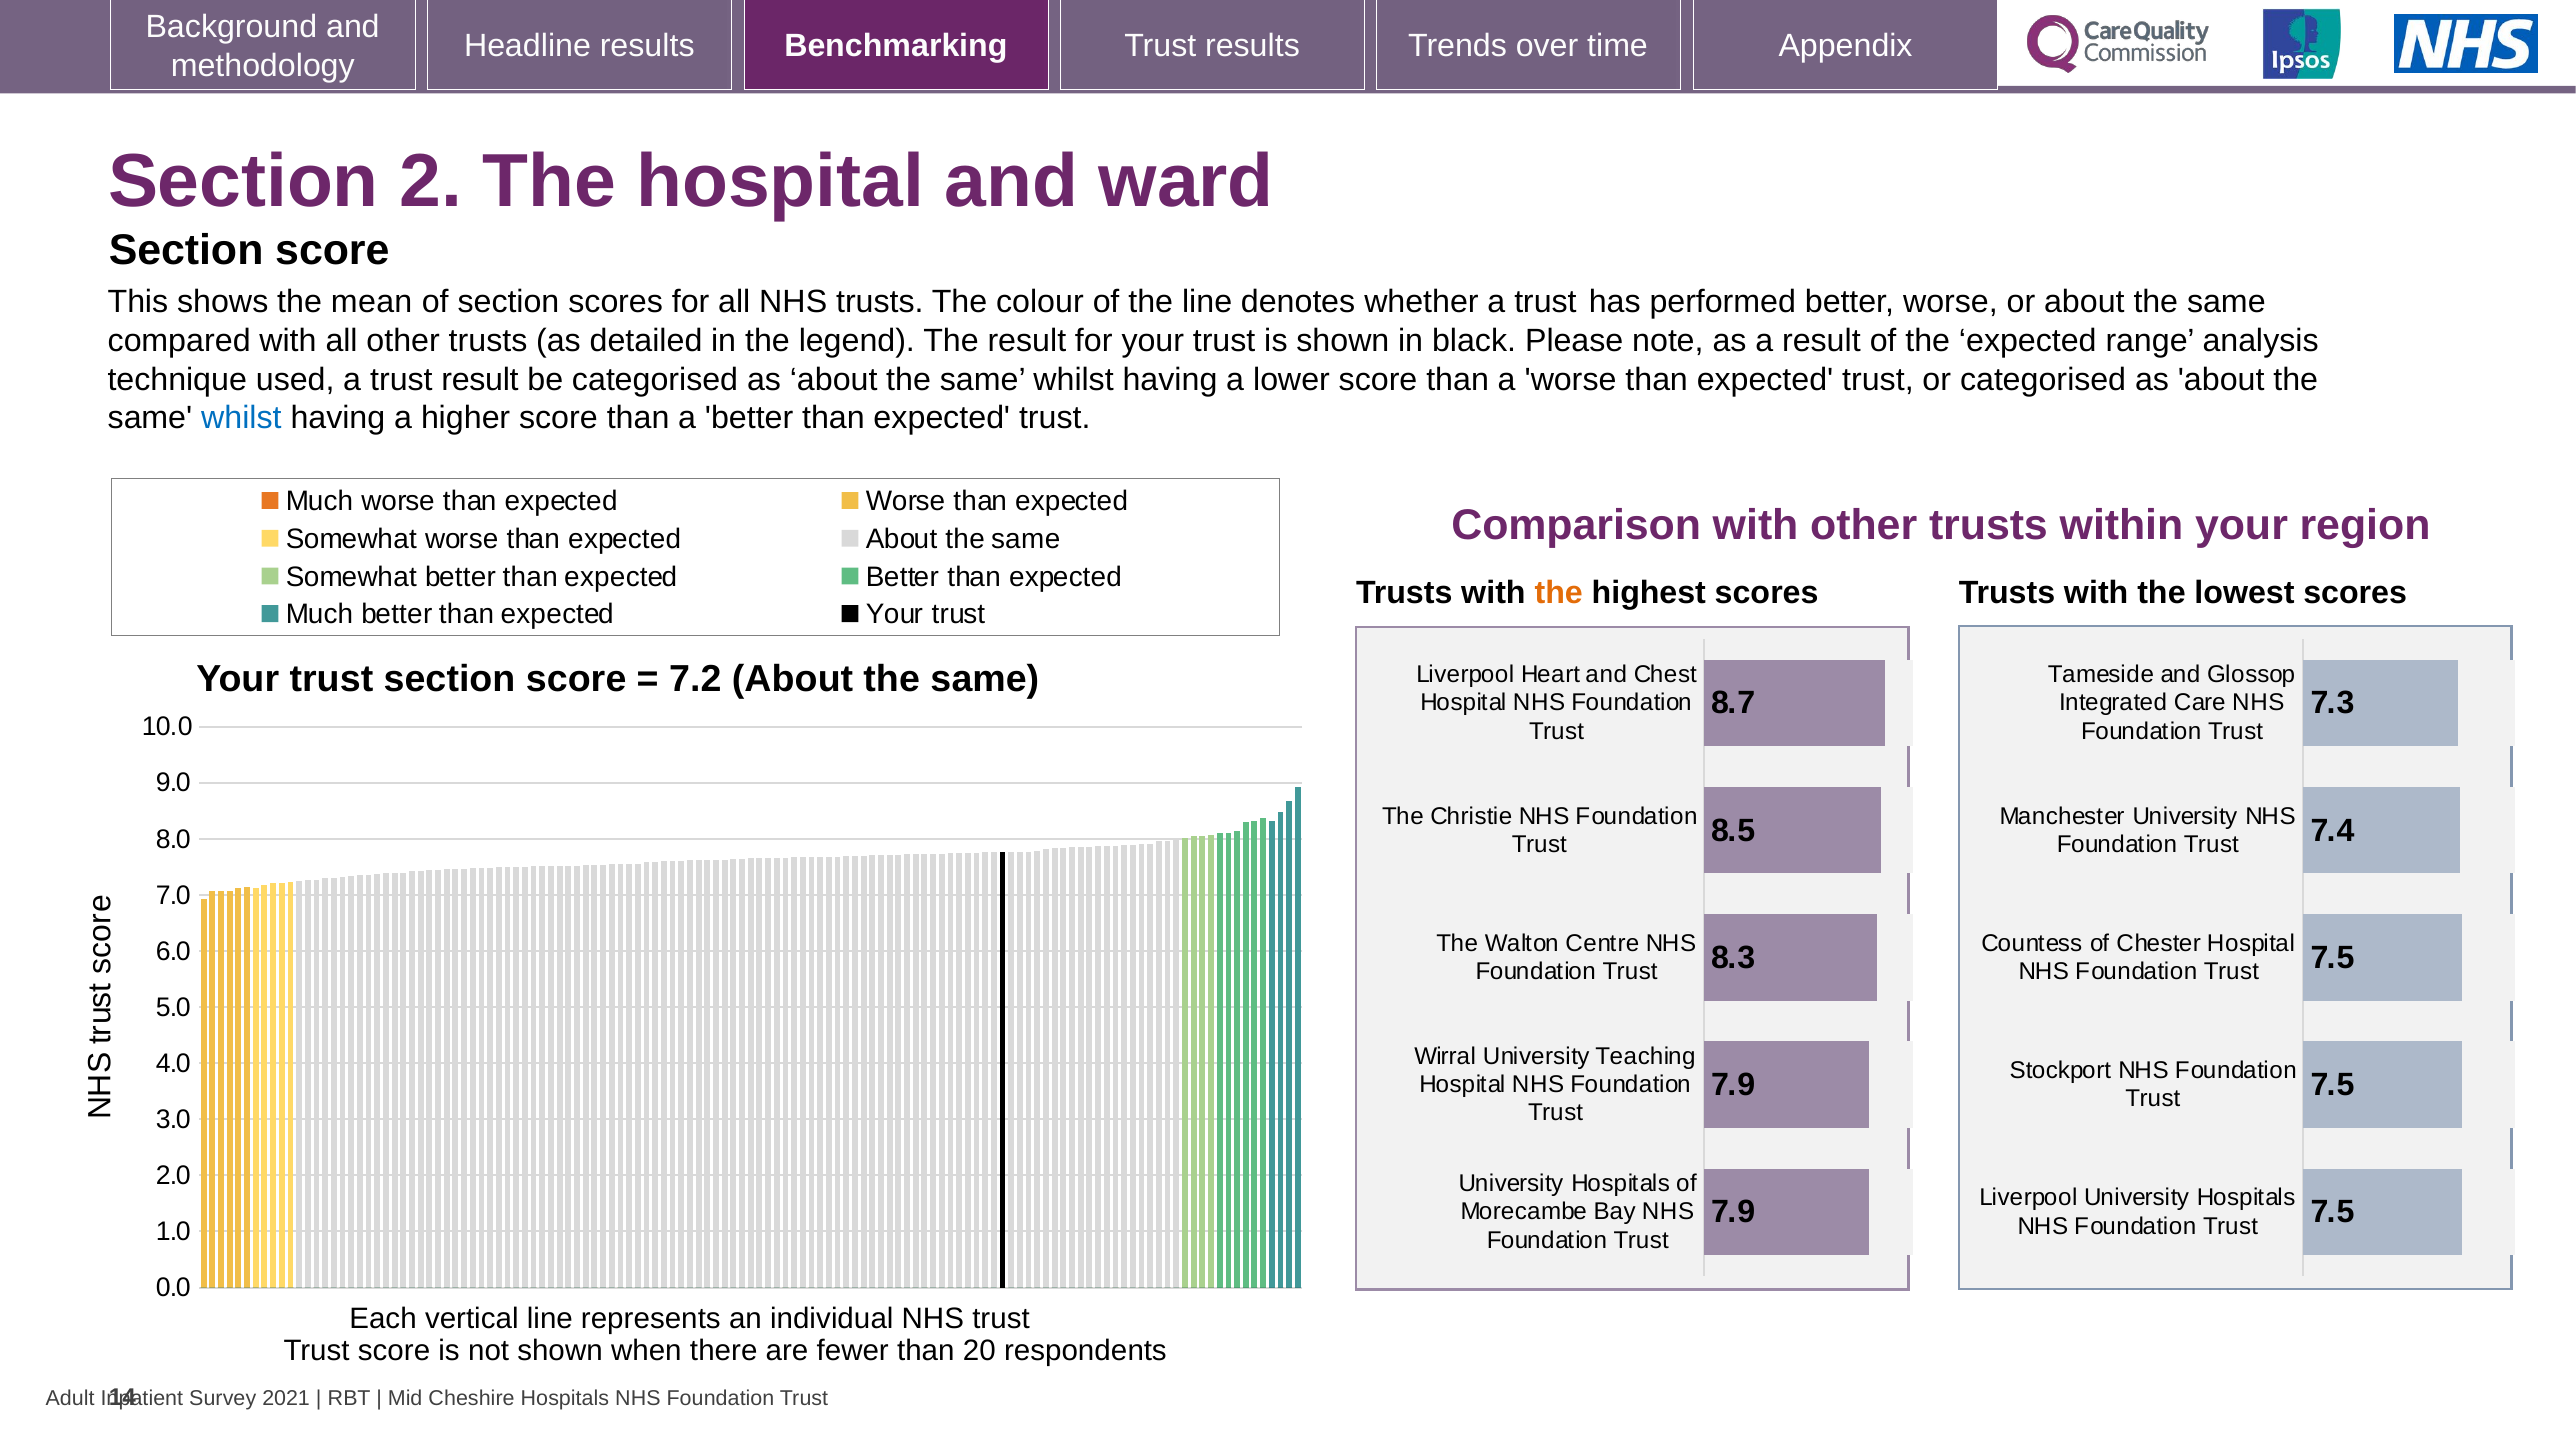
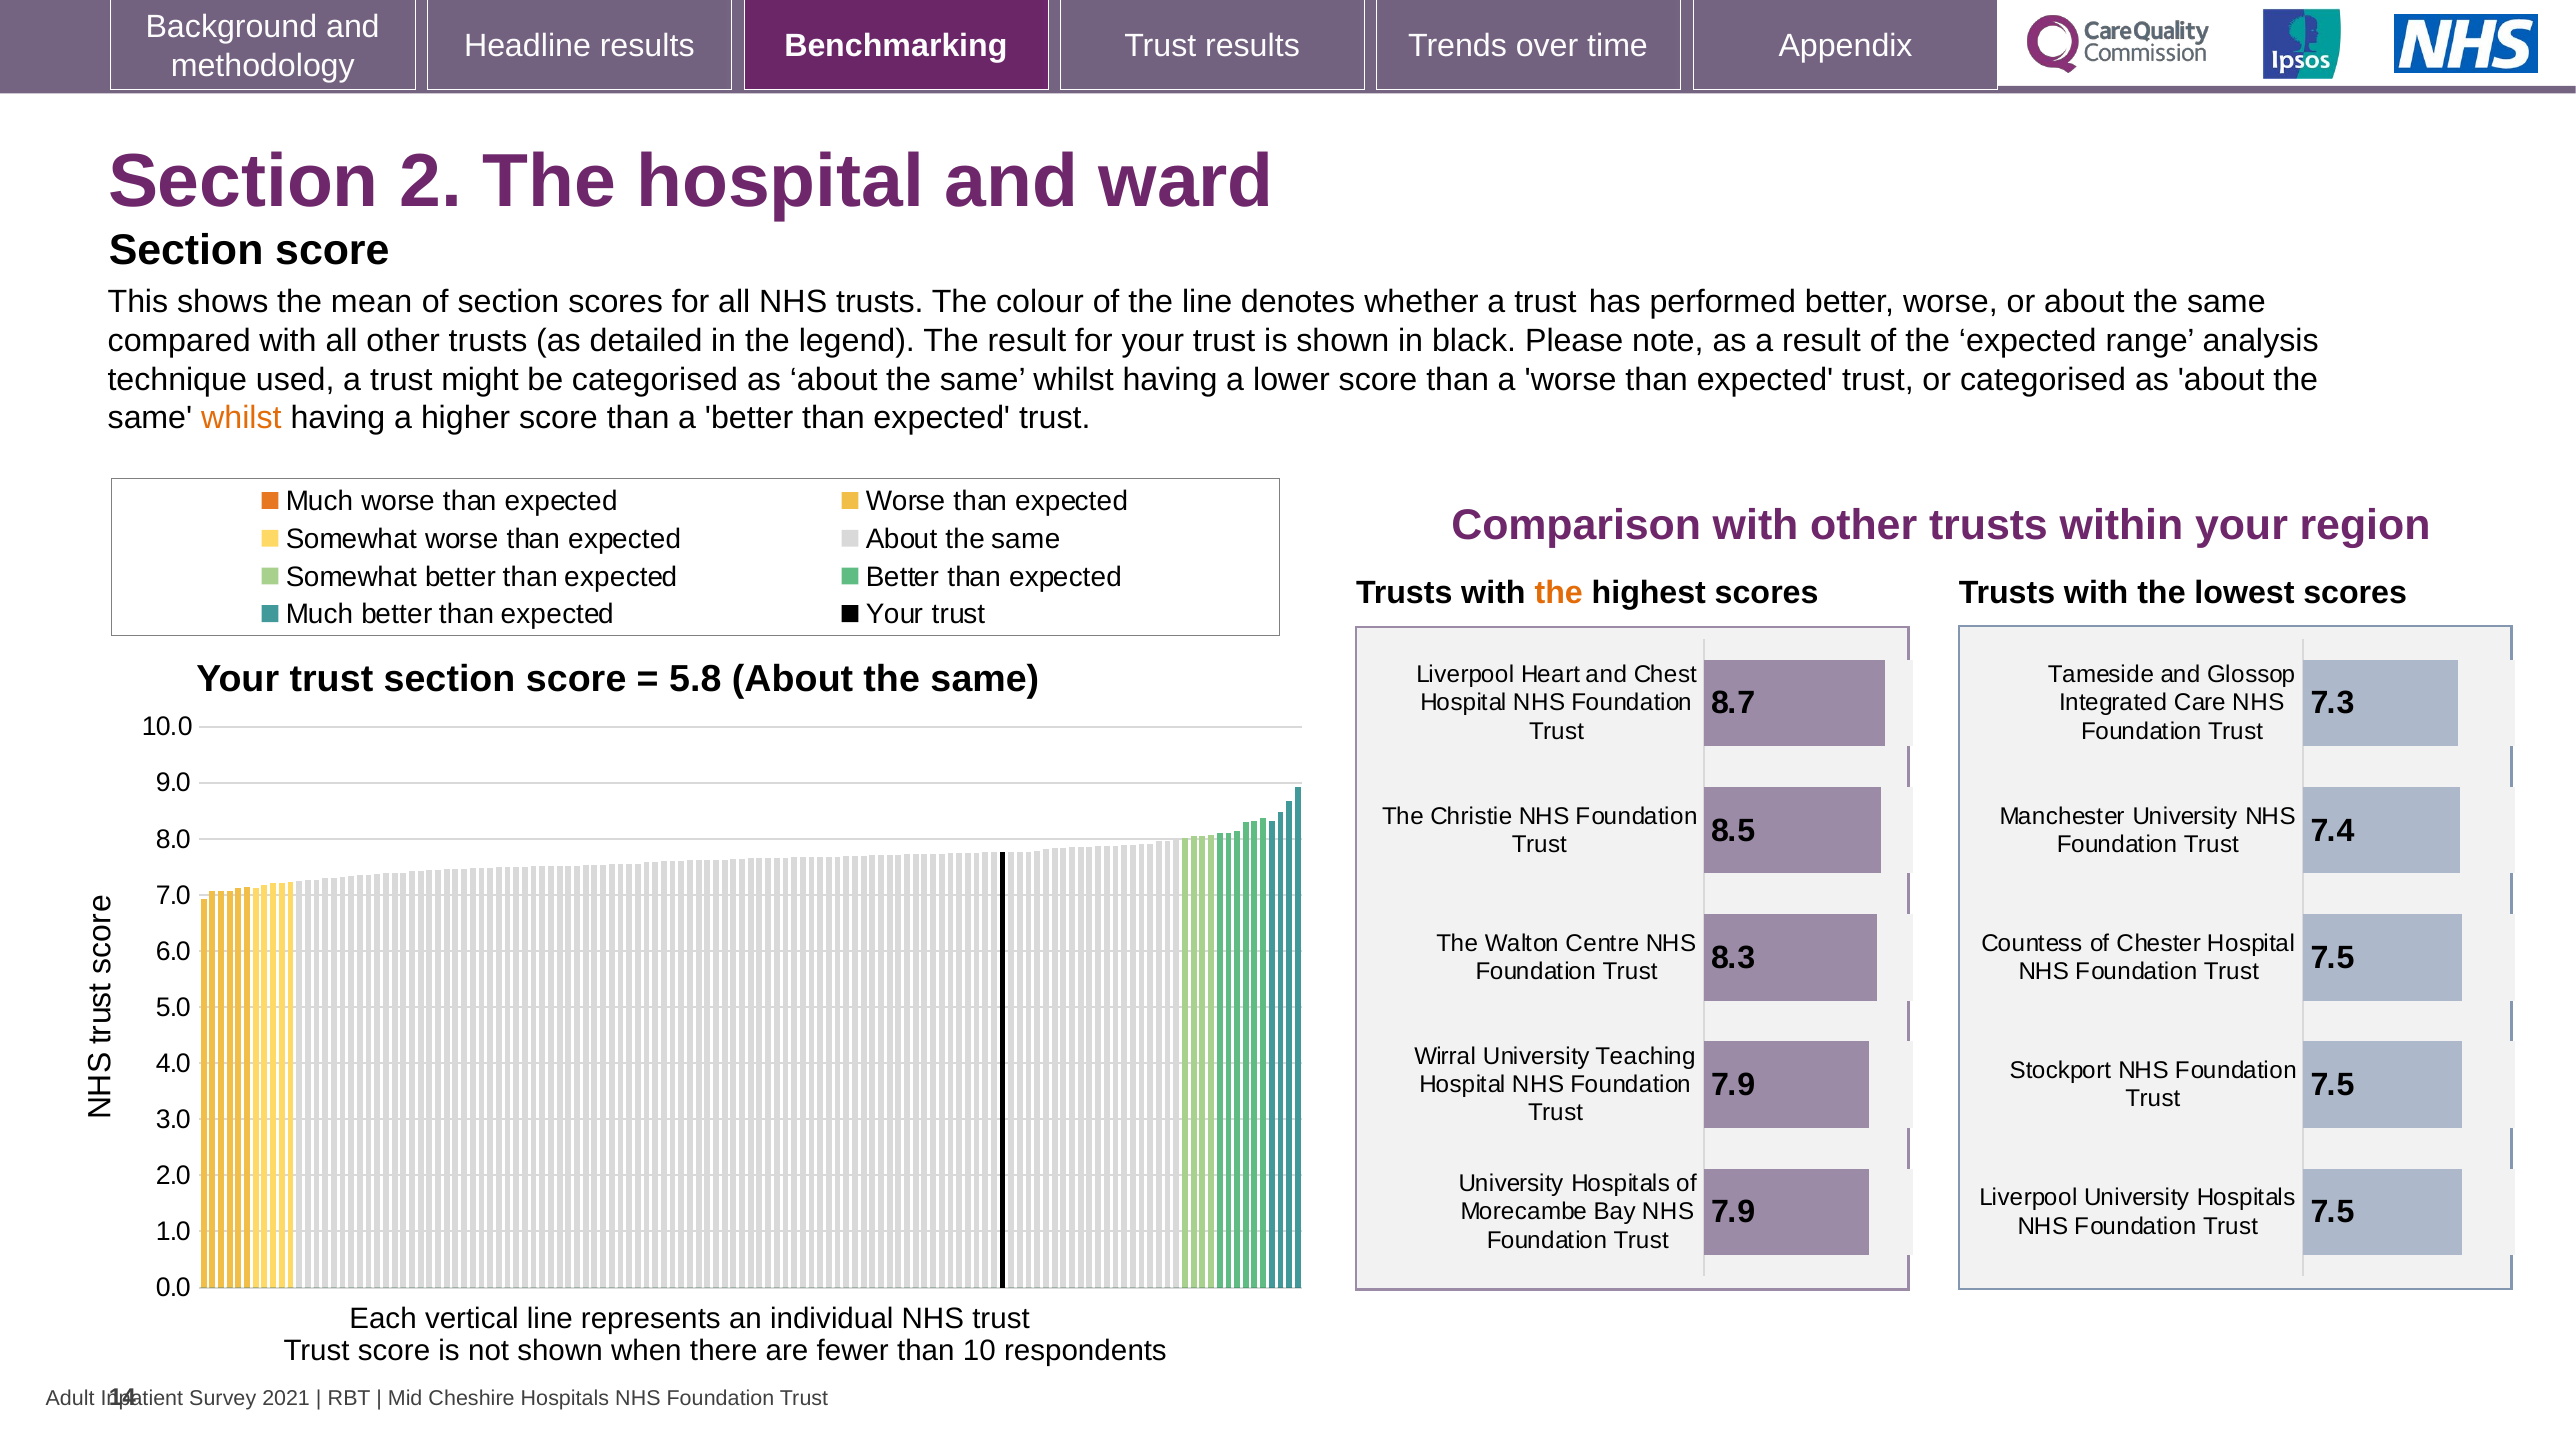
trust result: result -> might (480, 380)
whilst colour: blue -> orange (241, 418)
7.2: 7.2 -> 5.8 (695, 679)
20: 20 -> 10 (979, 1350)
